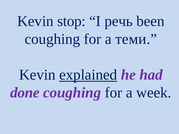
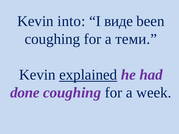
stop: stop -> into (71, 21)
речь: речь -> виде (119, 21)
